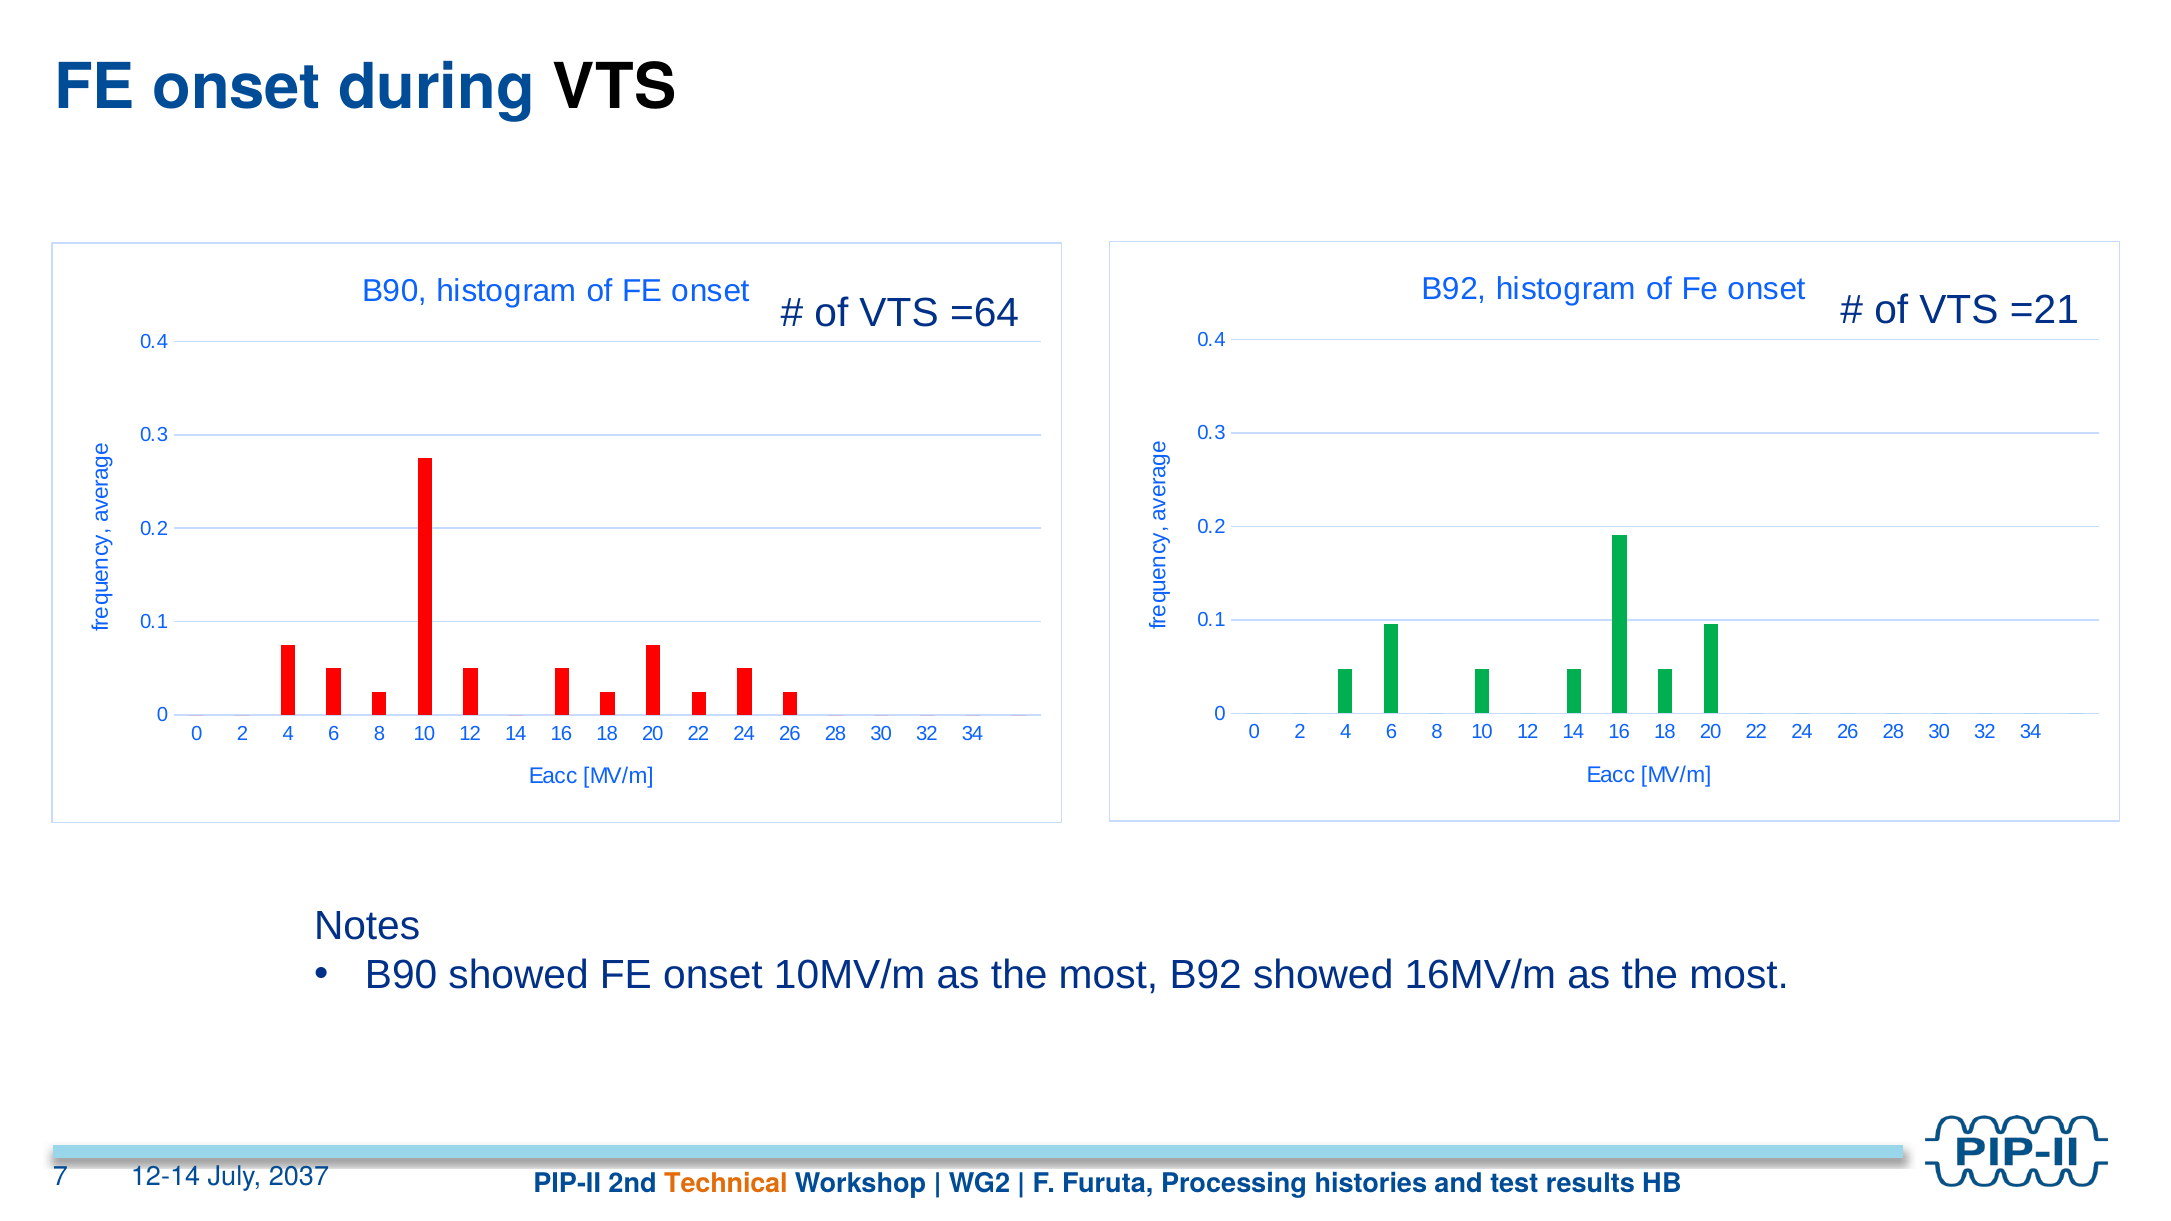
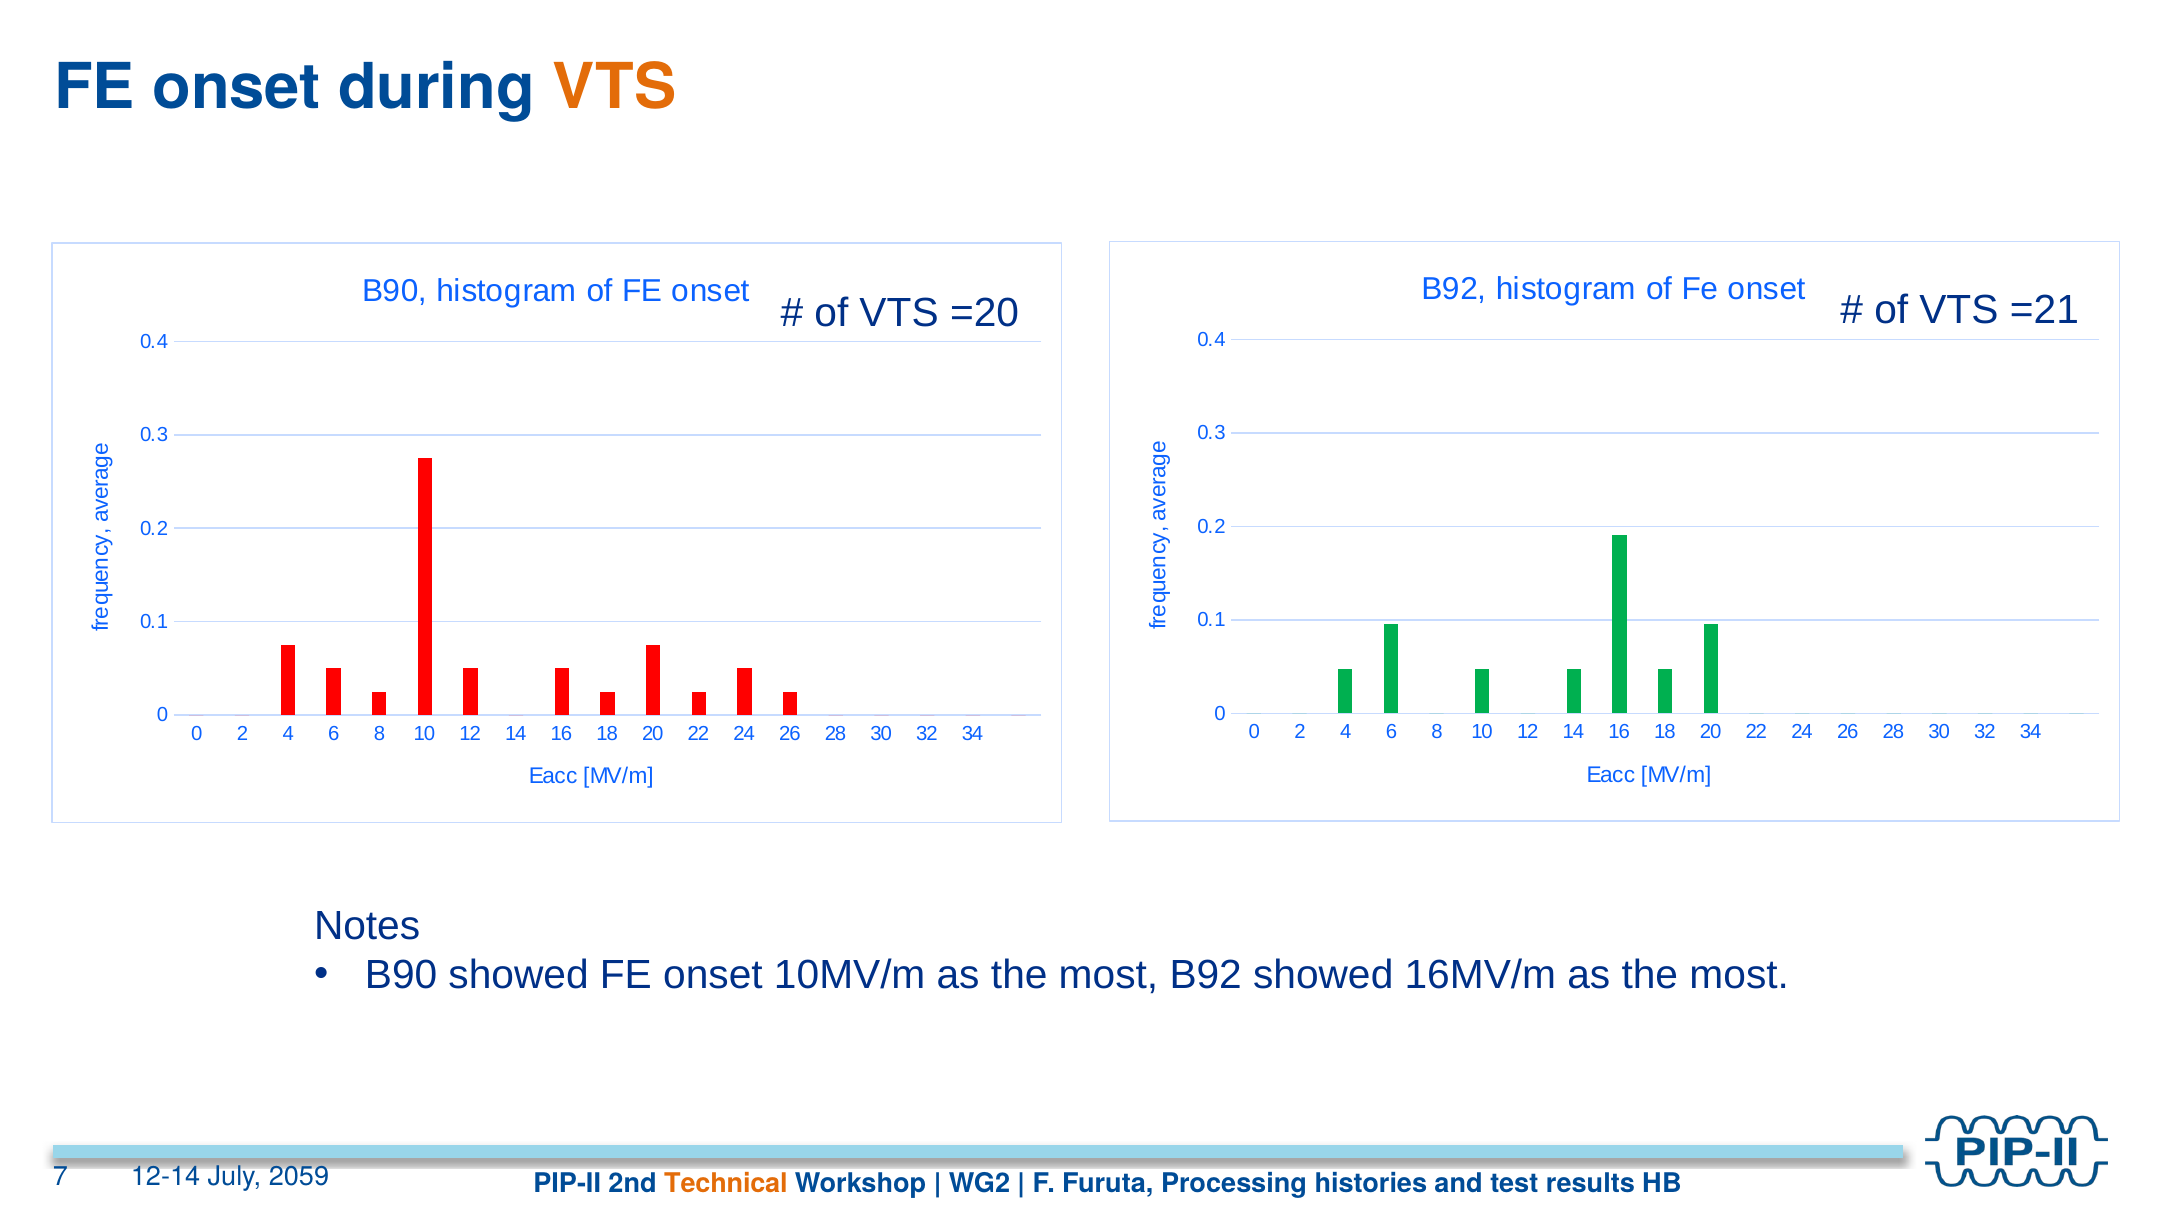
VTS colour: black -> orange (614, 87)
=64: =64 -> =20 (985, 313)
2037: 2037 -> 2059 (299, 1176)
